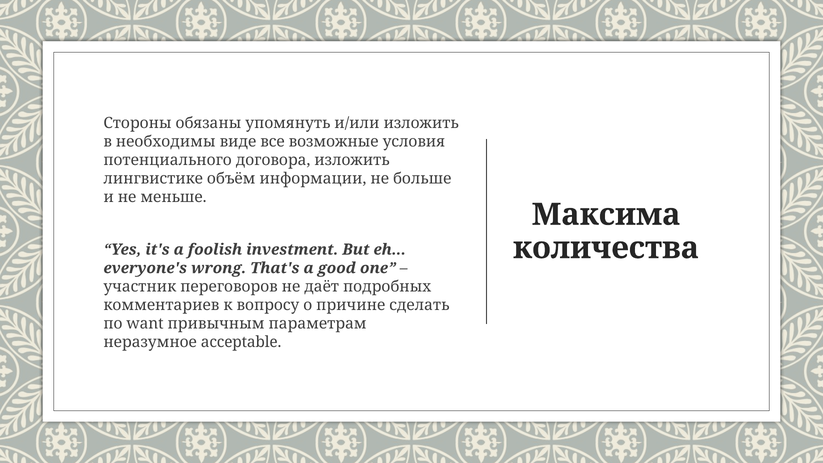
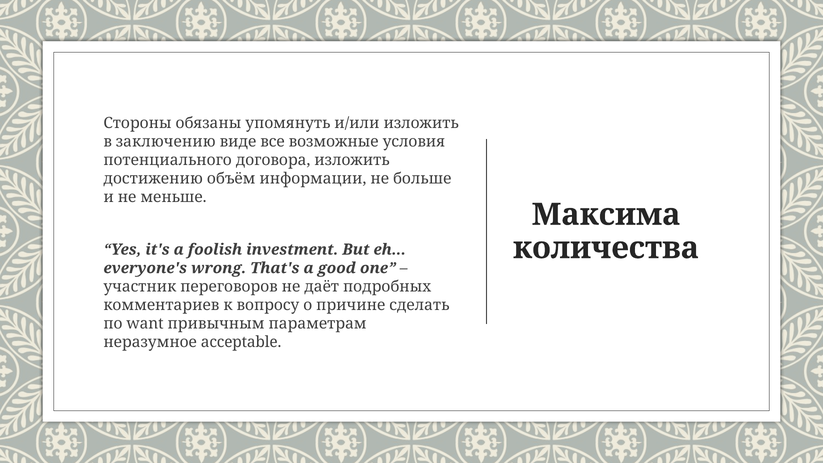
необходимы: необходимы -> заключению (166, 141)
лингвистике: лингвистике -> достижению (153, 179)
